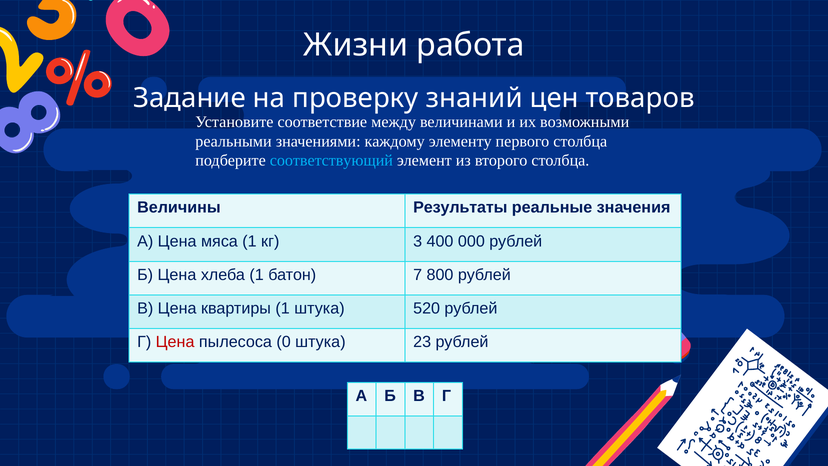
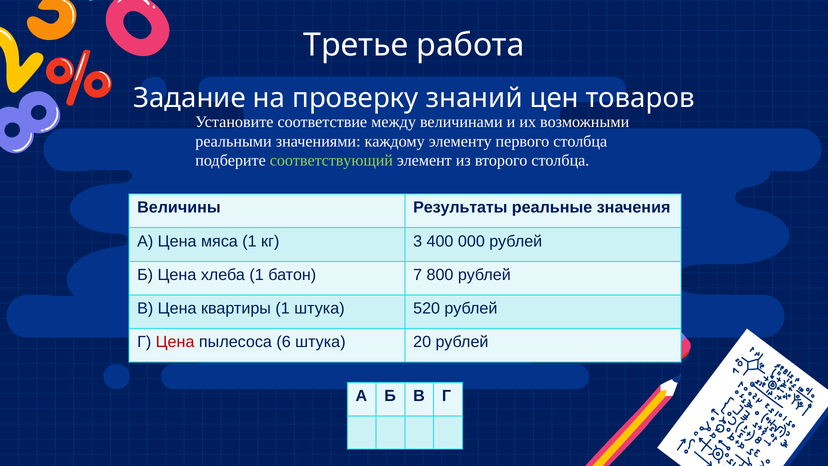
Жизни: Жизни -> Третье (356, 45)
соответствующий colour: light blue -> light green (331, 160)
0: 0 -> 6 (284, 342)
23: 23 -> 20 (422, 342)
